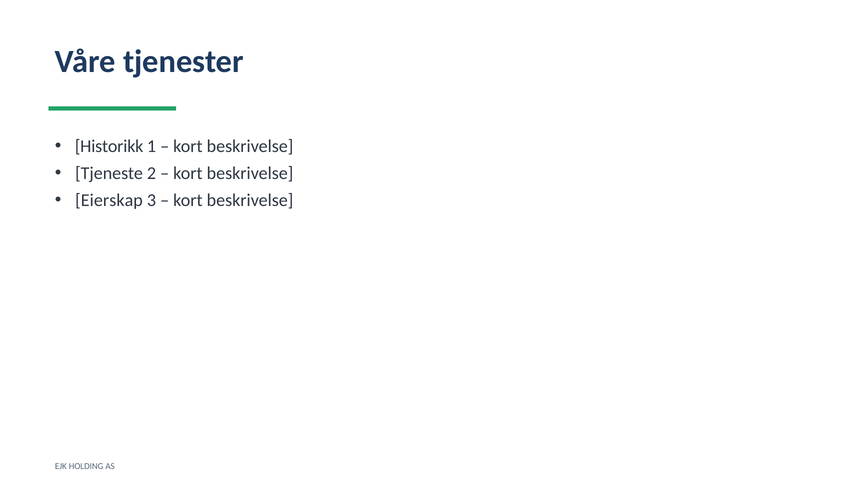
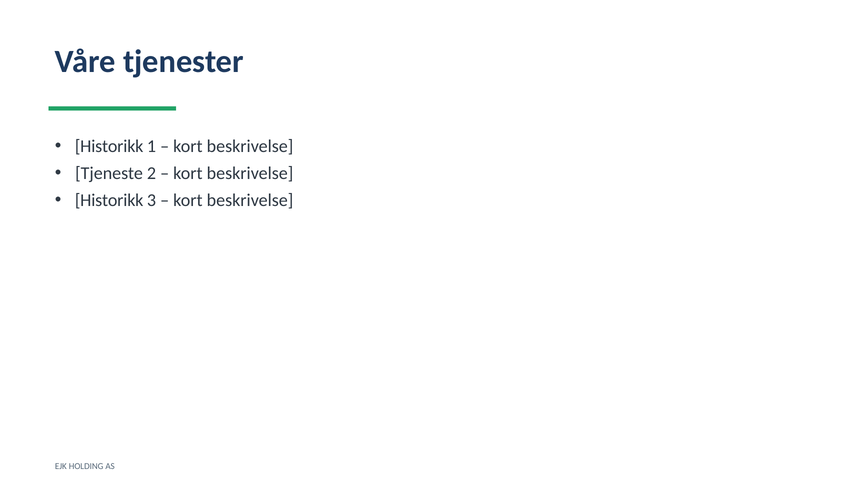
Eierskap: Eierskap -> Historikk (109, 200)
